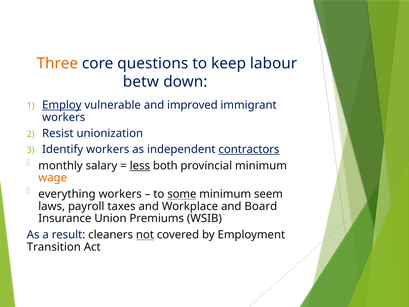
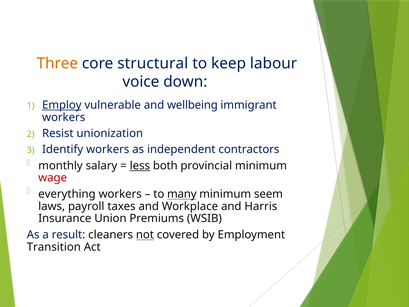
questions: questions -> structural (153, 63)
betw: betw -> voice (141, 82)
improved: improved -> wellbeing (192, 105)
contractors underline: present -> none (249, 149)
wage colour: orange -> red (53, 178)
some: some -> many (182, 194)
Board: Board -> Harris (261, 206)
